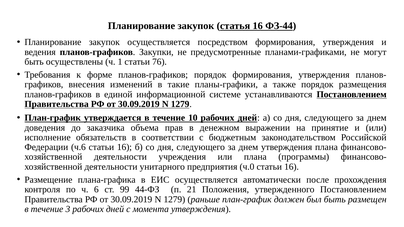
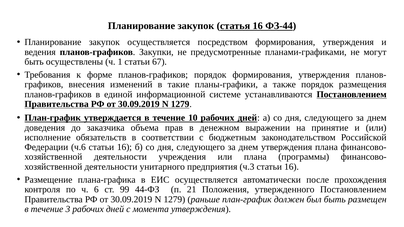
76: 76 -> 67 (159, 62)
ч.0: ч.0 -> ч.3 (247, 167)
